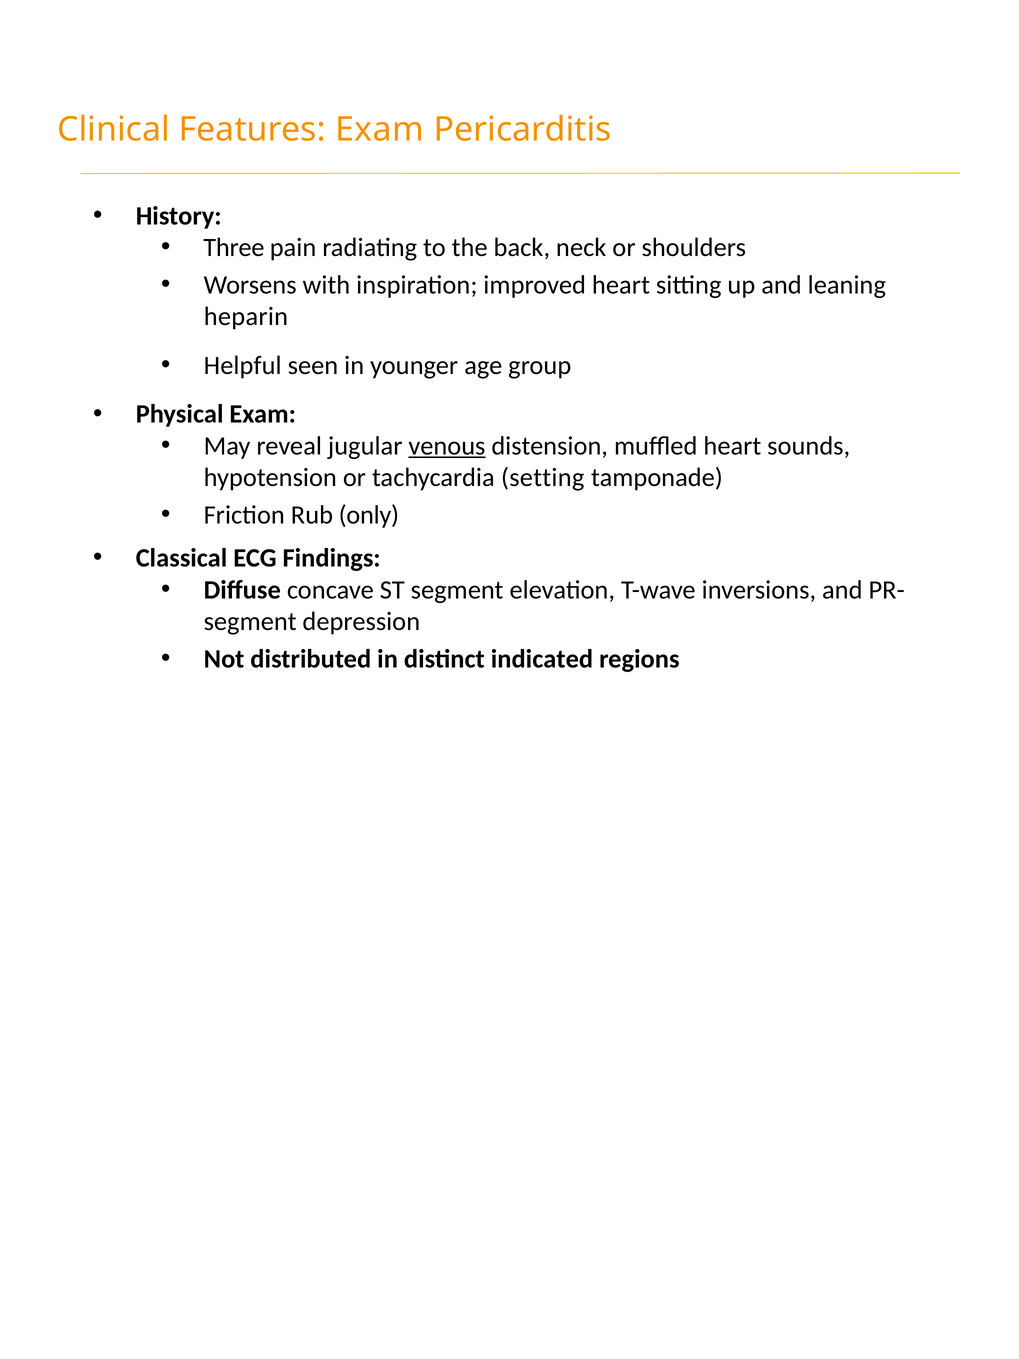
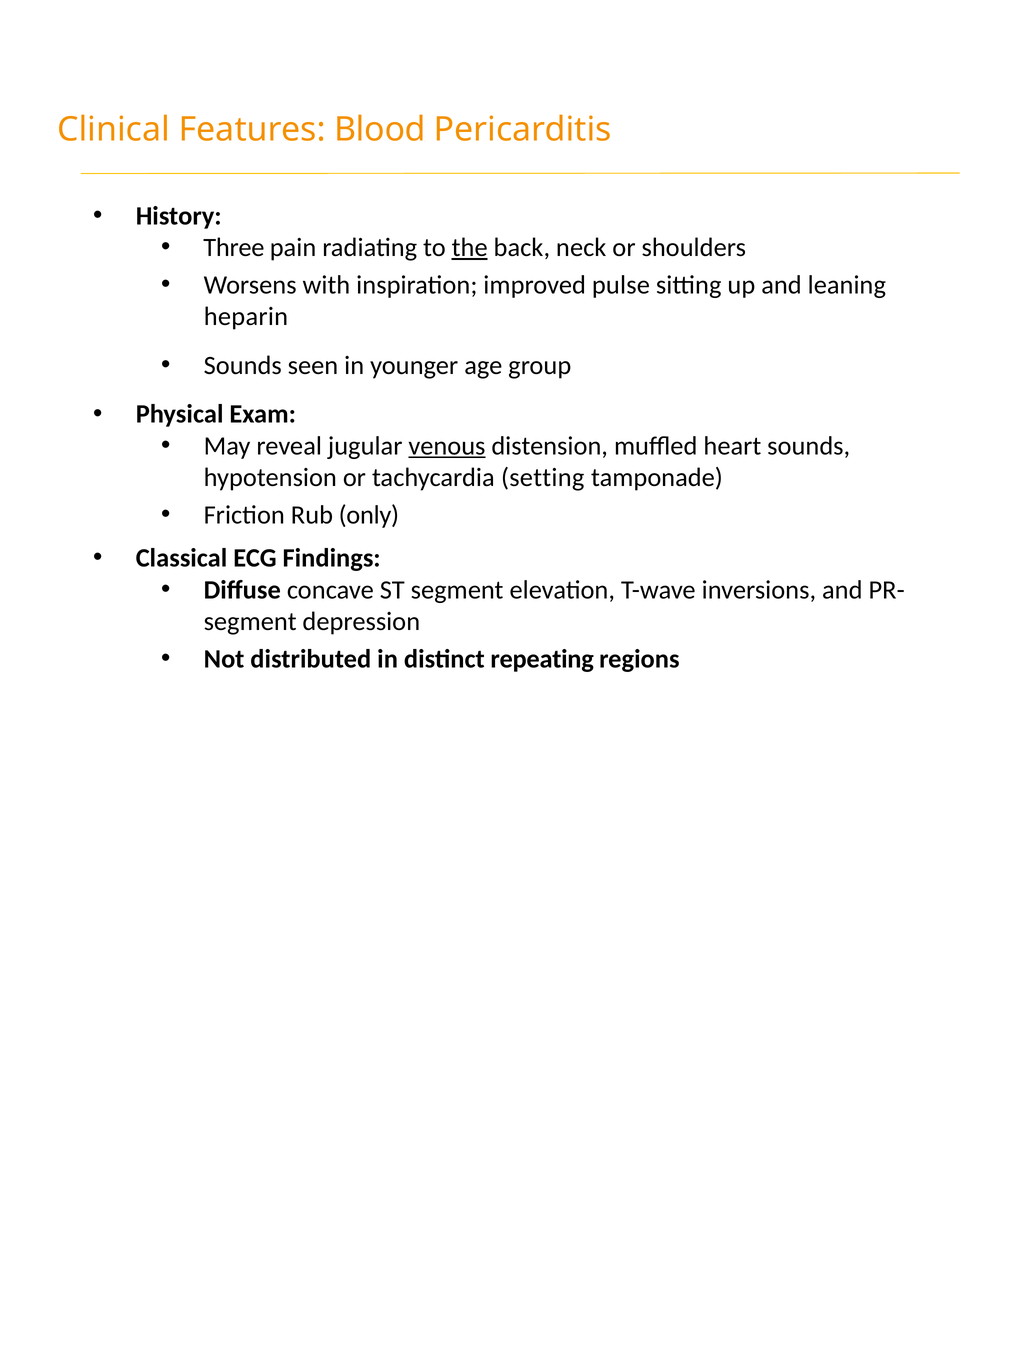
Features Exam: Exam -> Blood (380, 130)
the underline: none -> present (470, 248)
improved heart: heart -> pulse (621, 285)
Helpful: Helpful -> Sounds (243, 365)
indicated: indicated -> repeating (542, 659)
